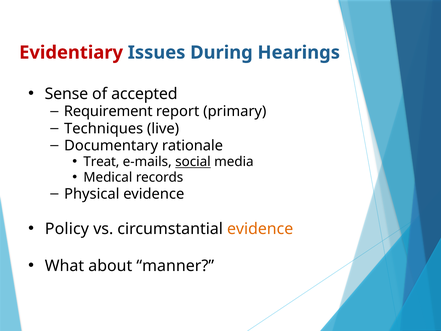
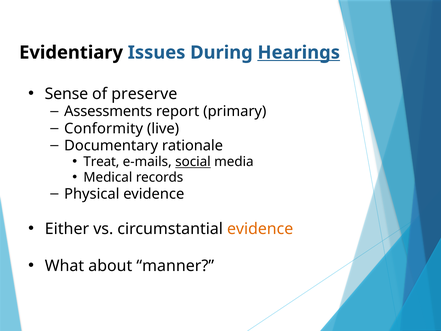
Evidentiary colour: red -> black (71, 52)
Hearings underline: none -> present (299, 52)
accepted: accepted -> preserve (144, 94)
Requirement: Requirement -> Assessments (108, 111)
Techniques: Techniques -> Conformity (104, 128)
Policy: Policy -> Either (67, 229)
